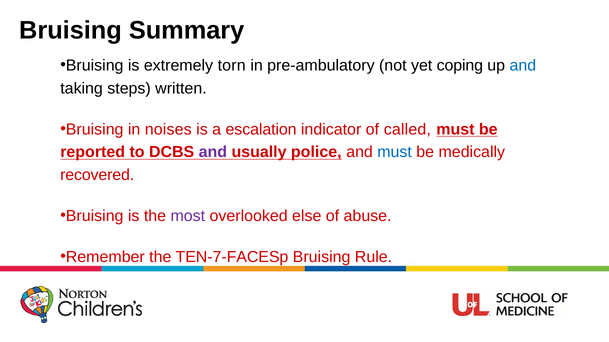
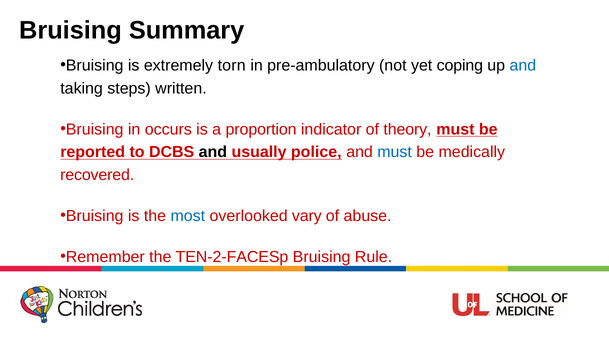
noises: noises -> occurs (168, 129)
escalation: escalation -> proportion (261, 129)
called: called -> theory (407, 129)
and colour: purple -> black (213, 152)
most colour: purple -> blue (188, 216)
else: else -> vary (307, 216)
TEN-7-FACESp: TEN-7-FACESp -> TEN-2-FACESp (232, 257)
